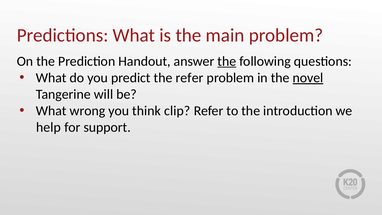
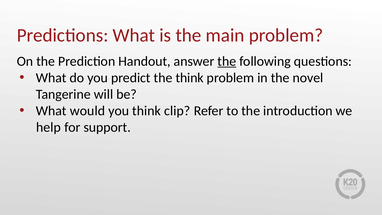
the refer: refer -> think (190, 78)
novel underline: present -> none (308, 78)
wrong: wrong -> would (87, 111)
